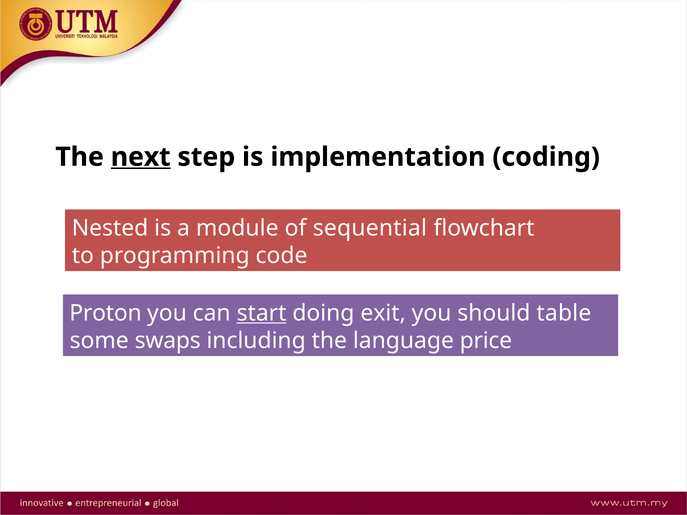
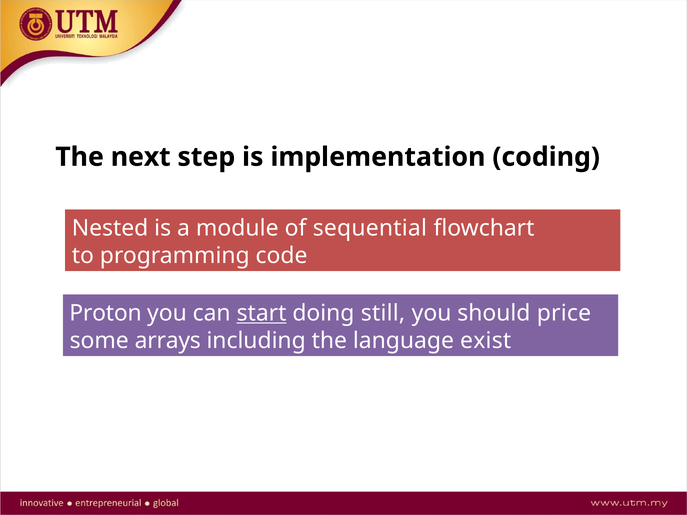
next underline: present -> none (141, 157)
exit: exit -> still (383, 313)
table: table -> price (564, 313)
swaps: swaps -> arrays (168, 341)
price: price -> exist (486, 341)
